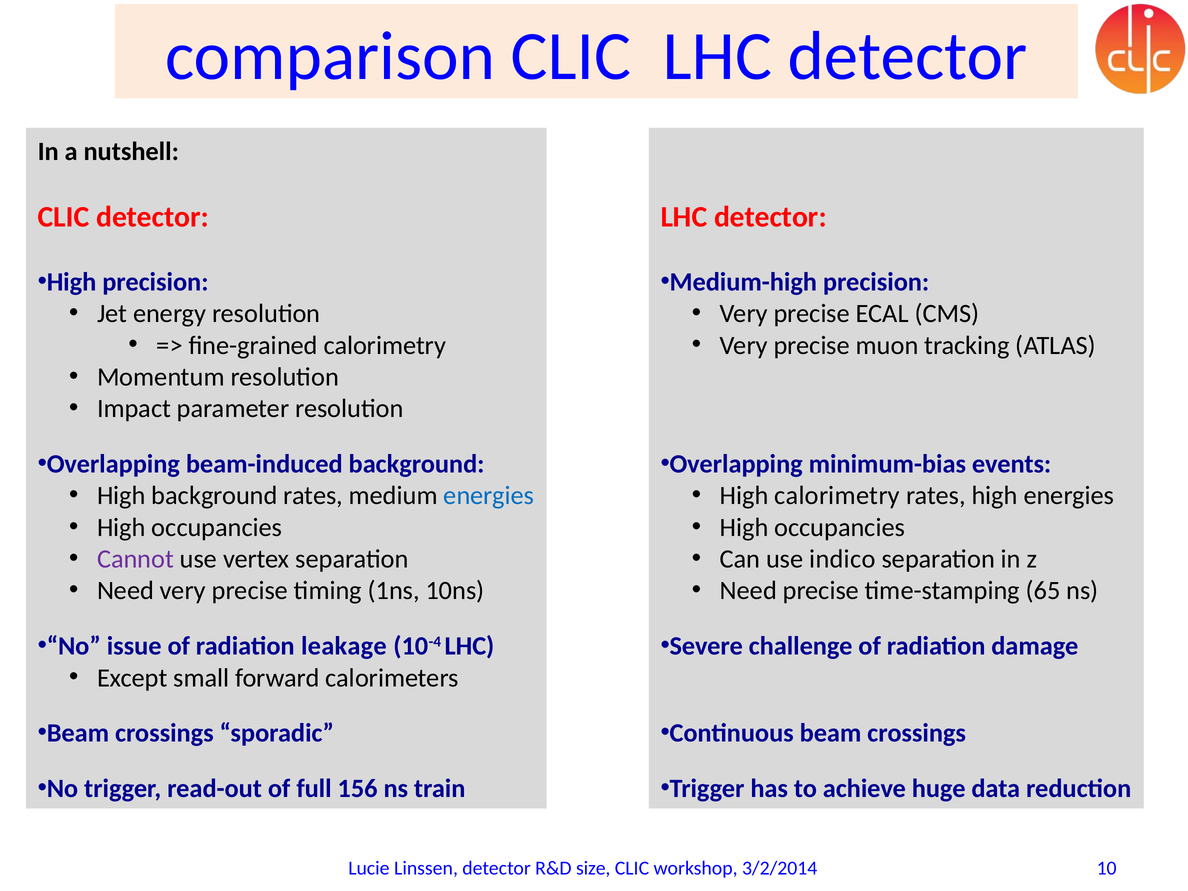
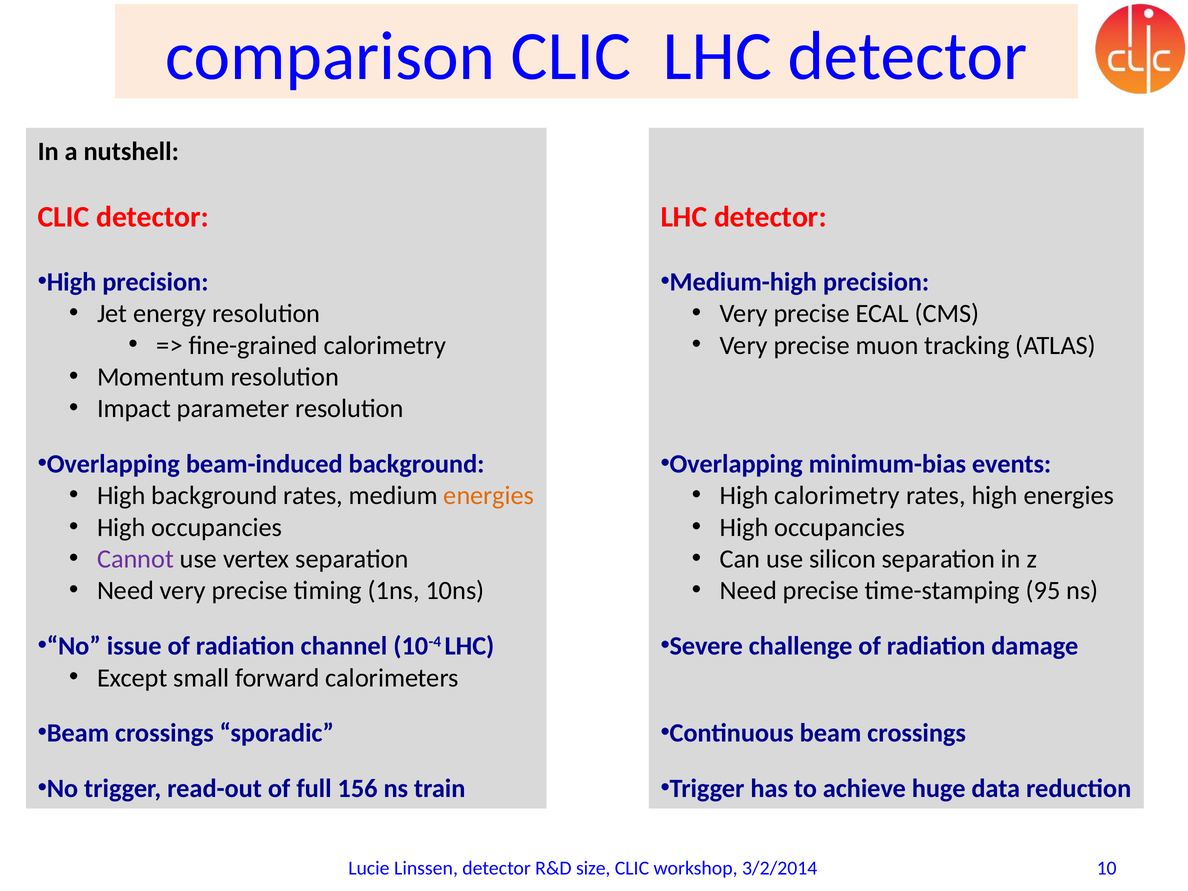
energies colour: blue -> orange (489, 496)
indico: indico -> silicon (843, 559)
65: 65 -> 95 (1043, 591)
leakage: leakage -> channel (344, 646)
